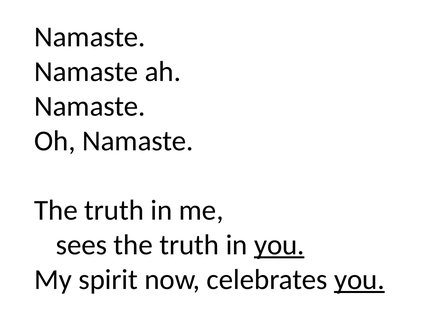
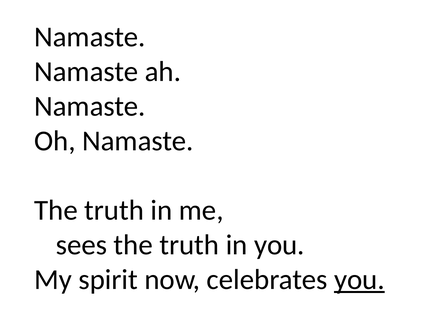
you underline: present -> none (279, 245)
